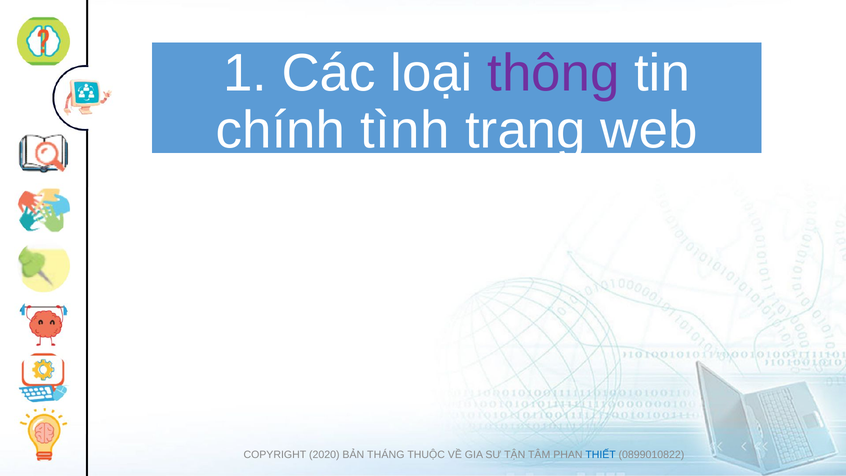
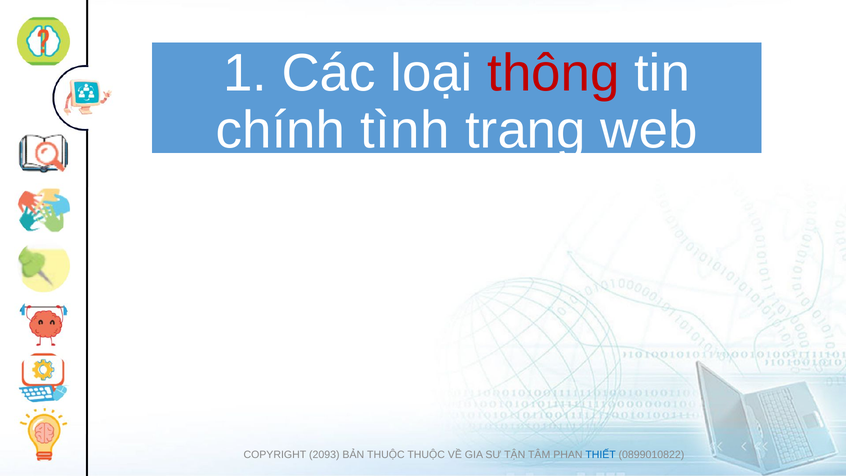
thông colour: purple -> red (554, 73)
2020: 2020 -> 2093 (324, 454)
BẢN THÁNG: THÁNG -> THUỘC (386, 454)
